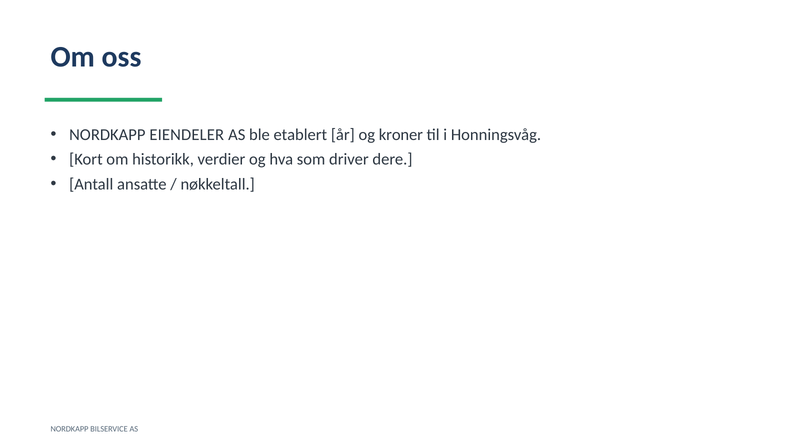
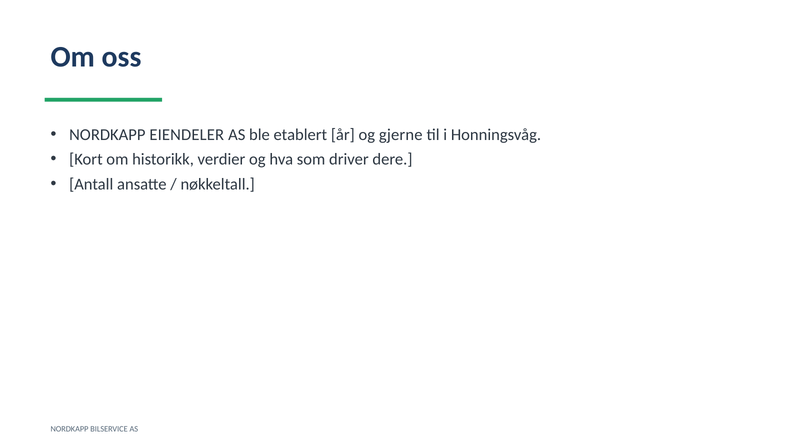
kroner: kroner -> gjerne (401, 135)
